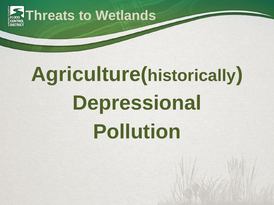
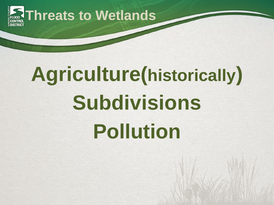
Depressional: Depressional -> Subdivisions (137, 103)
